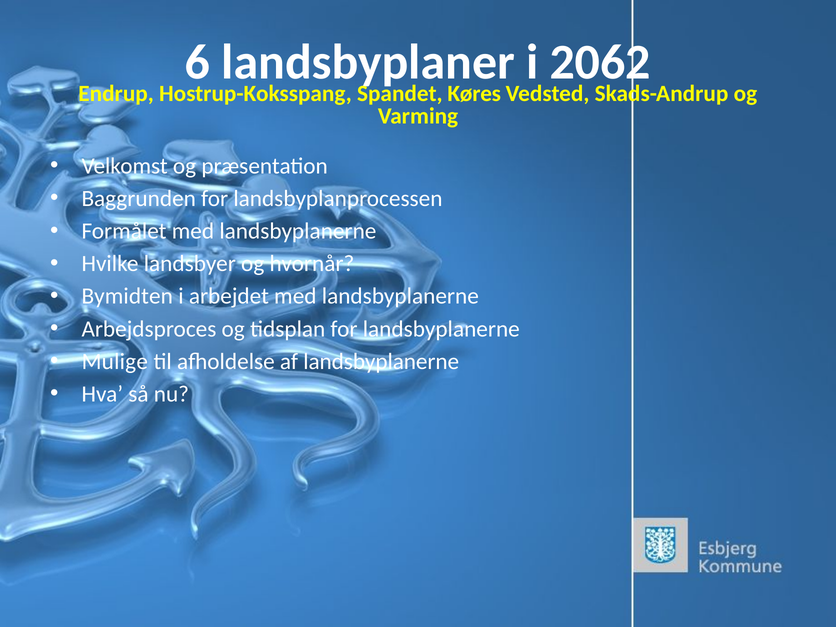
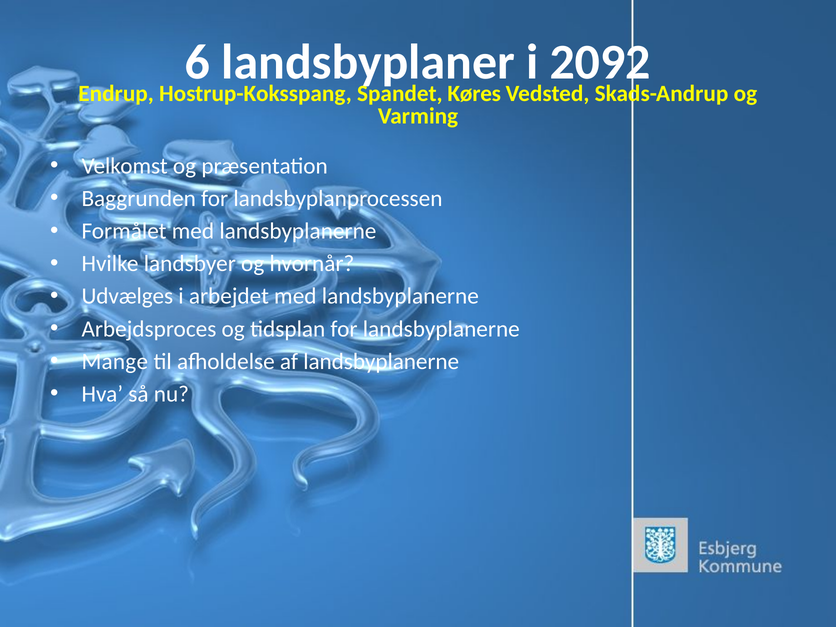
2062: 2062 -> 2092 (600, 63)
Bymidten: Bymidten -> Udvælges (127, 296)
Mulige: Mulige -> Mange (115, 361)
